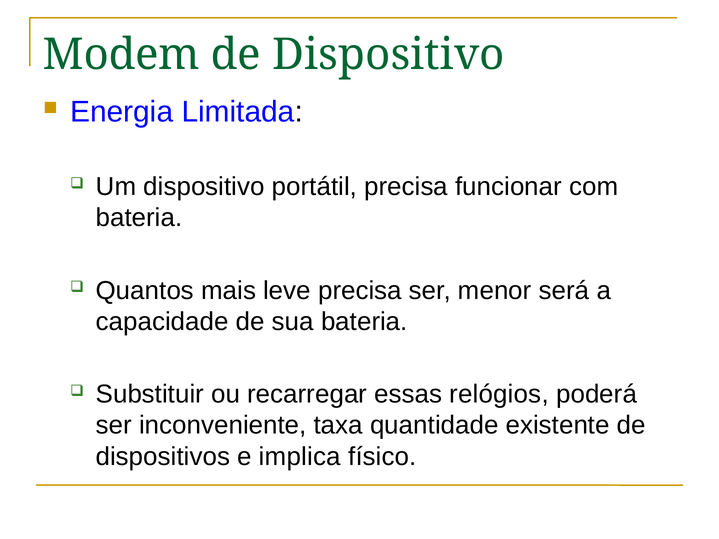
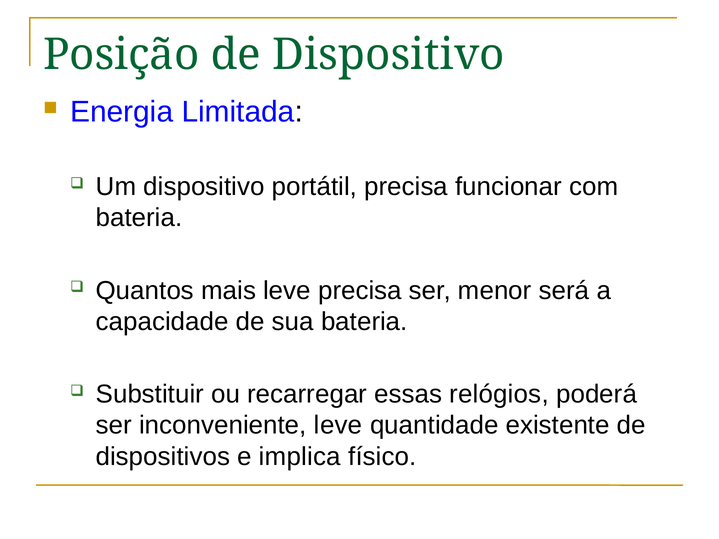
Modem: Modem -> Posição (121, 55)
inconveniente taxa: taxa -> leve (338, 426)
